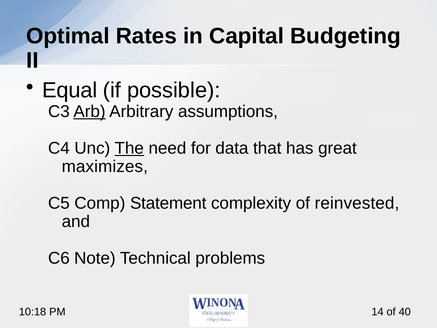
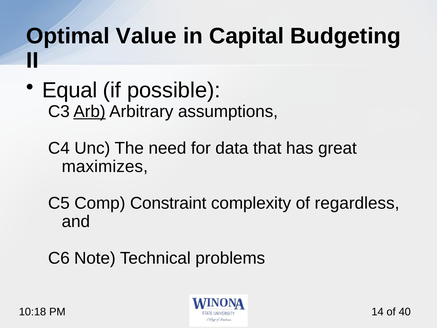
Rates: Rates -> Value (146, 36)
The underline: present -> none (129, 148)
Statement: Statement -> Constraint (168, 203)
reinvested: reinvested -> regardless (357, 203)
